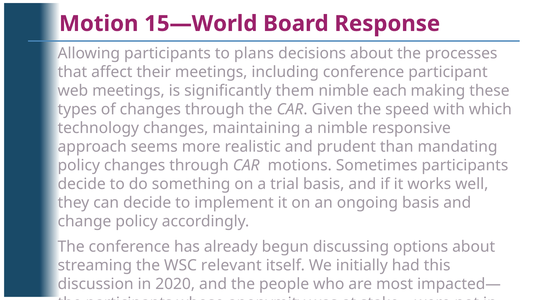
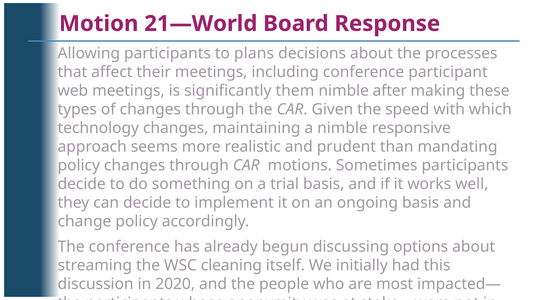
15—World: 15—World -> 21—World (201, 24)
each: each -> after (390, 91)
relevant: relevant -> cleaning (231, 266)
